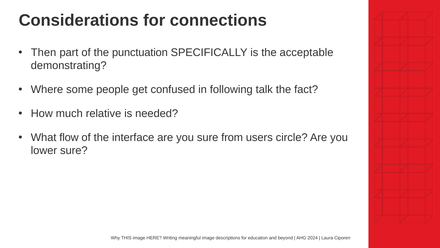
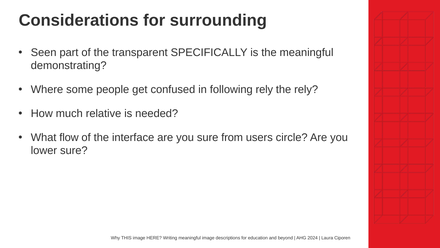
connections: connections -> surrounding (218, 20)
Then: Then -> Seen (44, 52)
punctuation: punctuation -> transparent (140, 52)
the acceptable: acceptable -> meaningful (307, 52)
following talk: talk -> rely (264, 89)
the fact: fact -> rely (306, 89)
